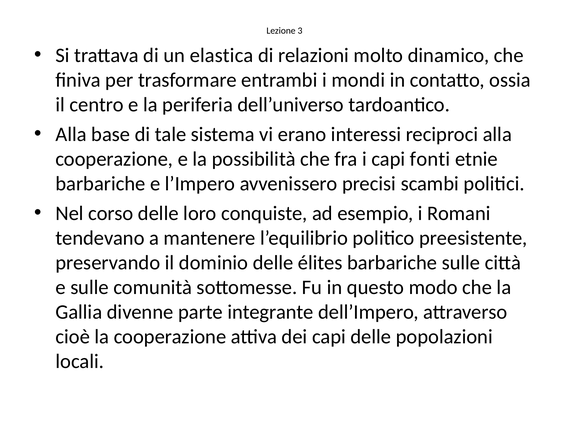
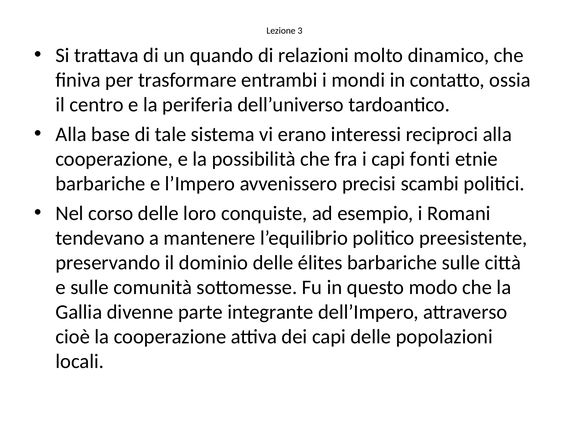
elastica: elastica -> quando (222, 55)
